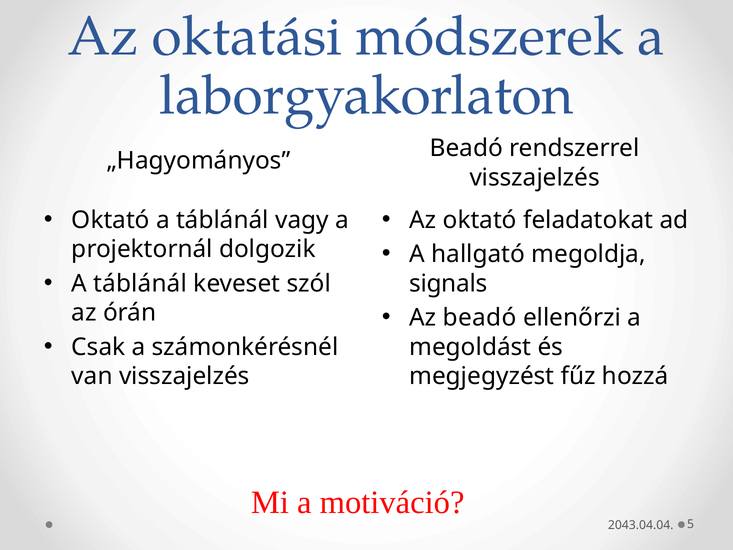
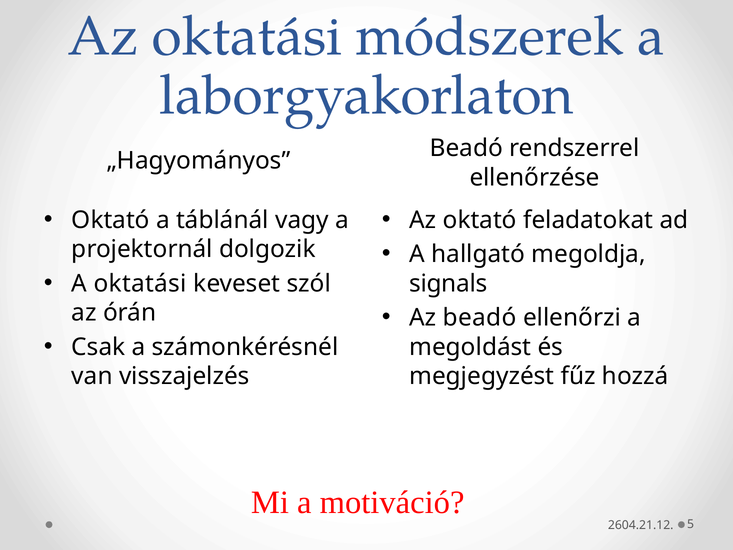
visszajelzés: visszajelzés -> ellenőrzése (535, 177)
táblánál: táblánál -> oktatási (140, 283)
2043.04.04: 2043.04.04 -> 2604.21.12 (641, 525)
